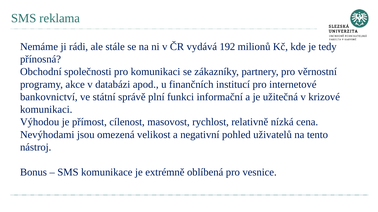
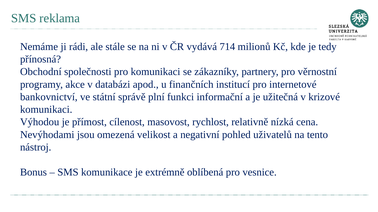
192: 192 -> 714 (227, 47)
